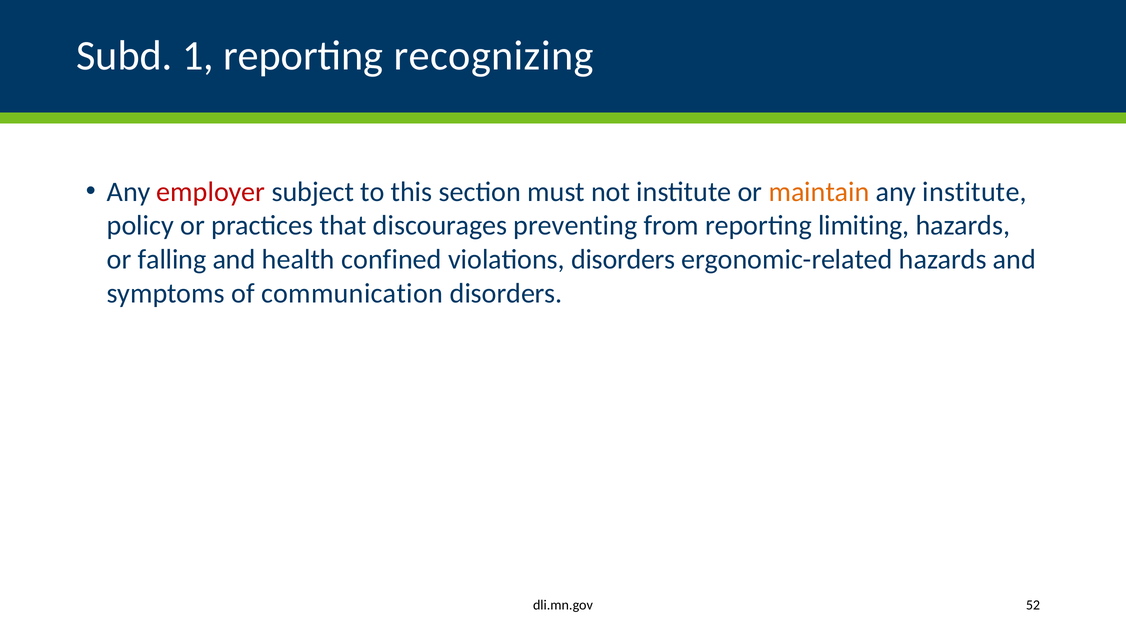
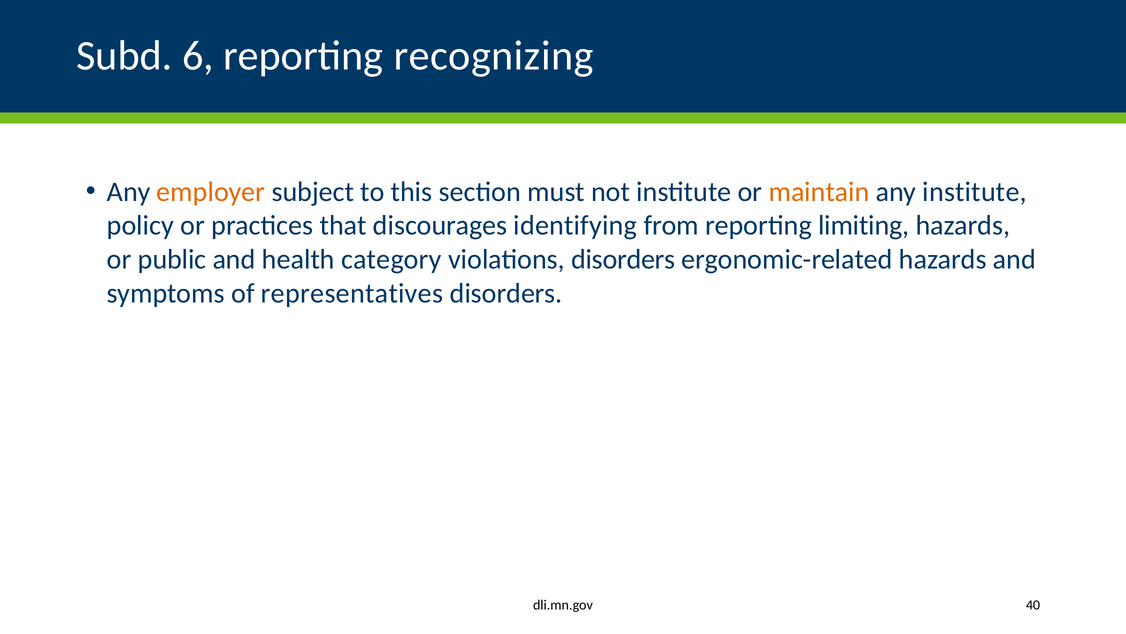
1: 1 -> 6 (198, 56)
employer colour: red -> orange (211, 192)
preventing: preventing -> identifying (575, 225)
falling: falling -> public (172, 259)
confined: confined -> category (391, 259)
communication: communication -> representatives (352, 293)
52: 52 -> 40 (1033, 605)
